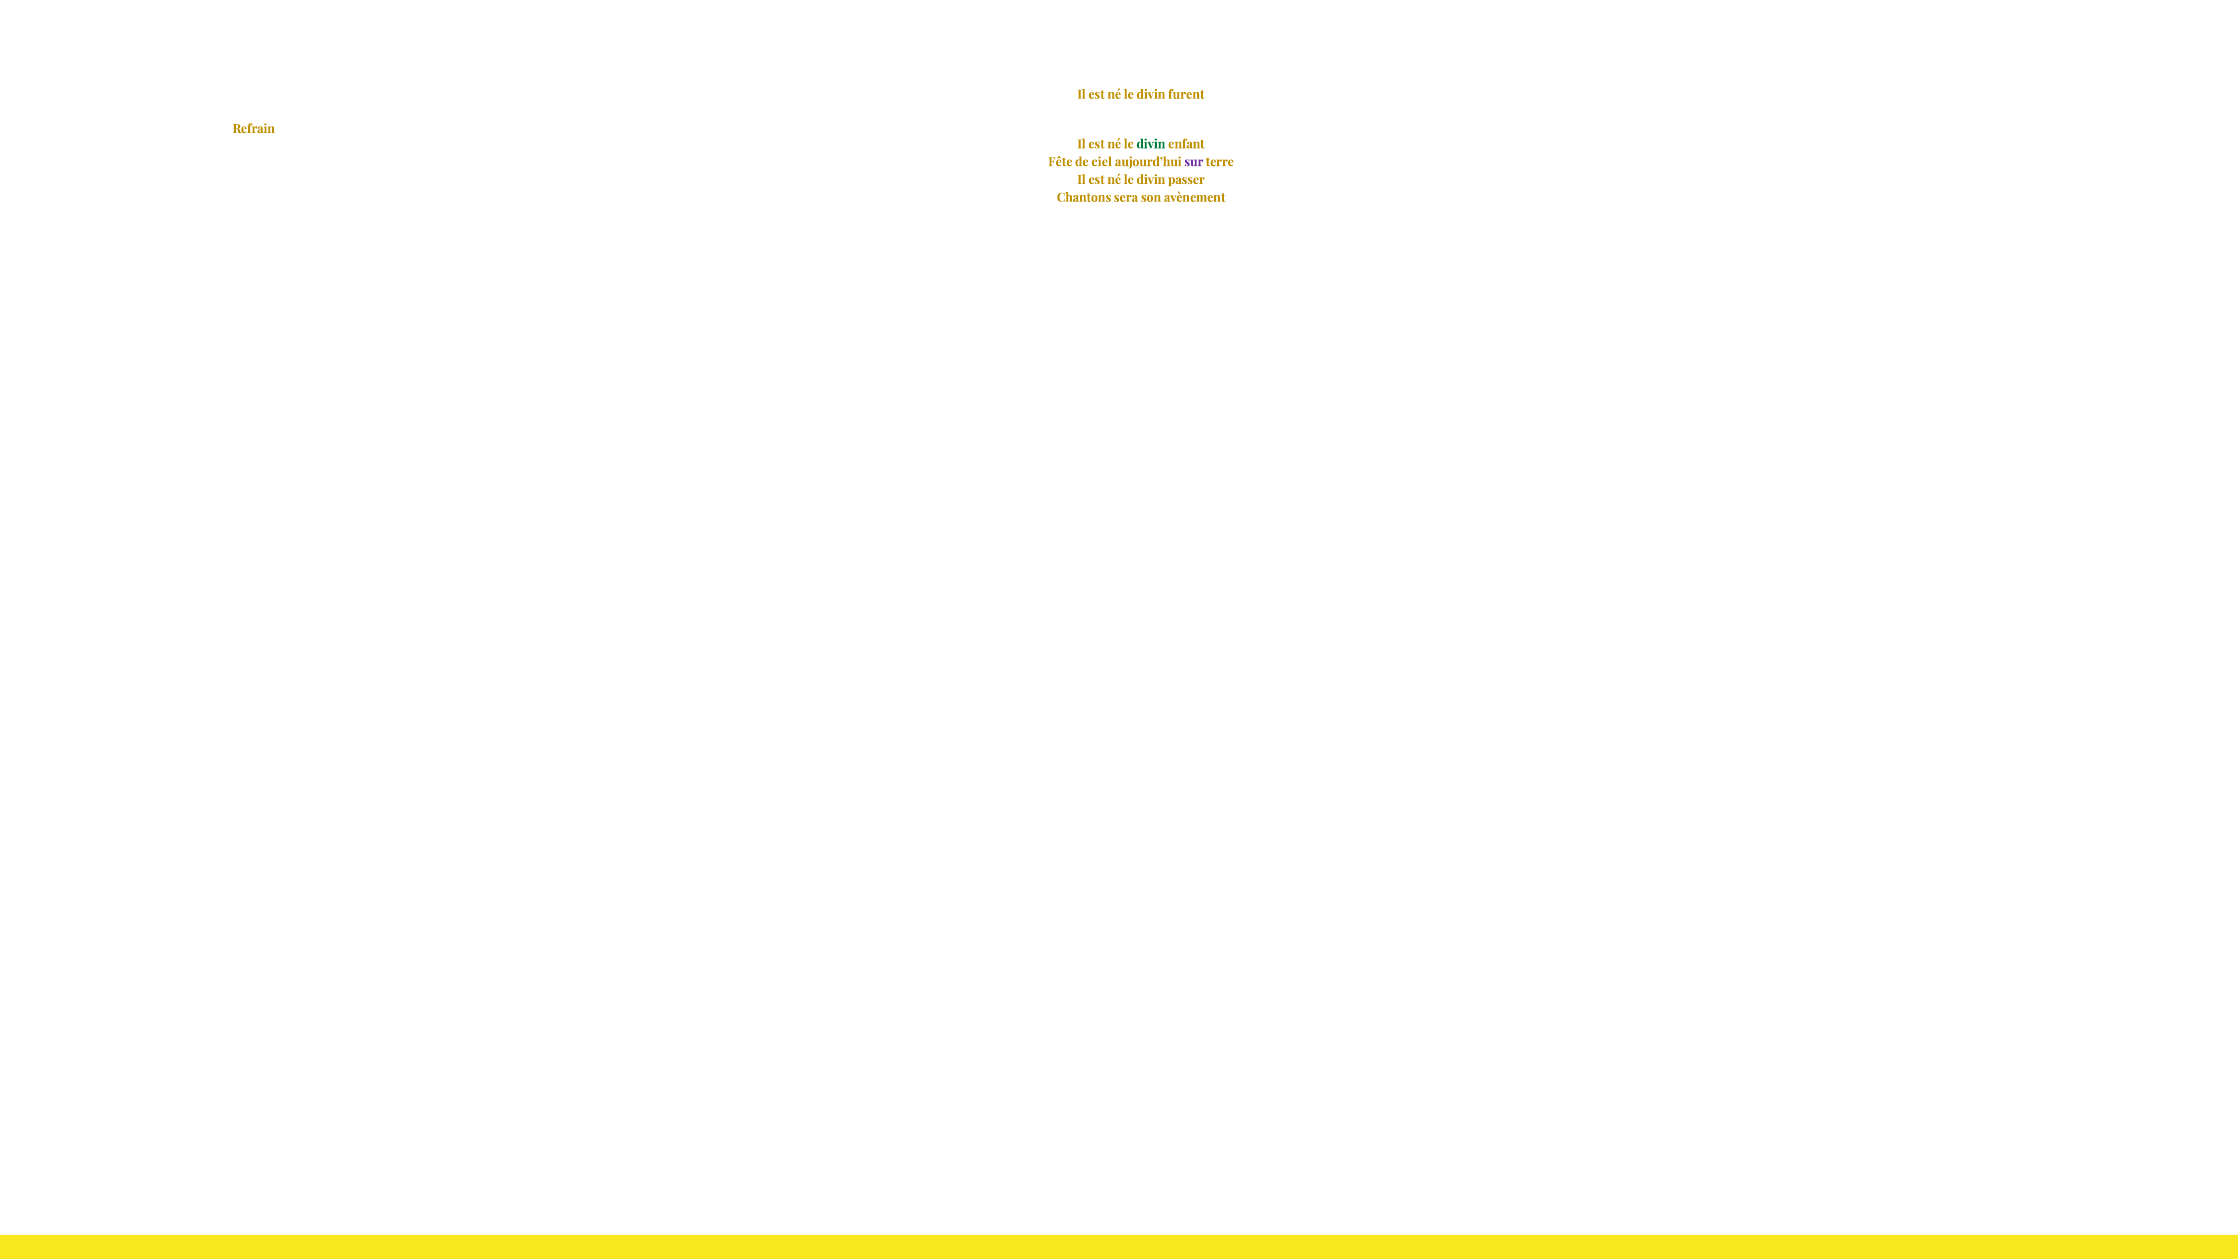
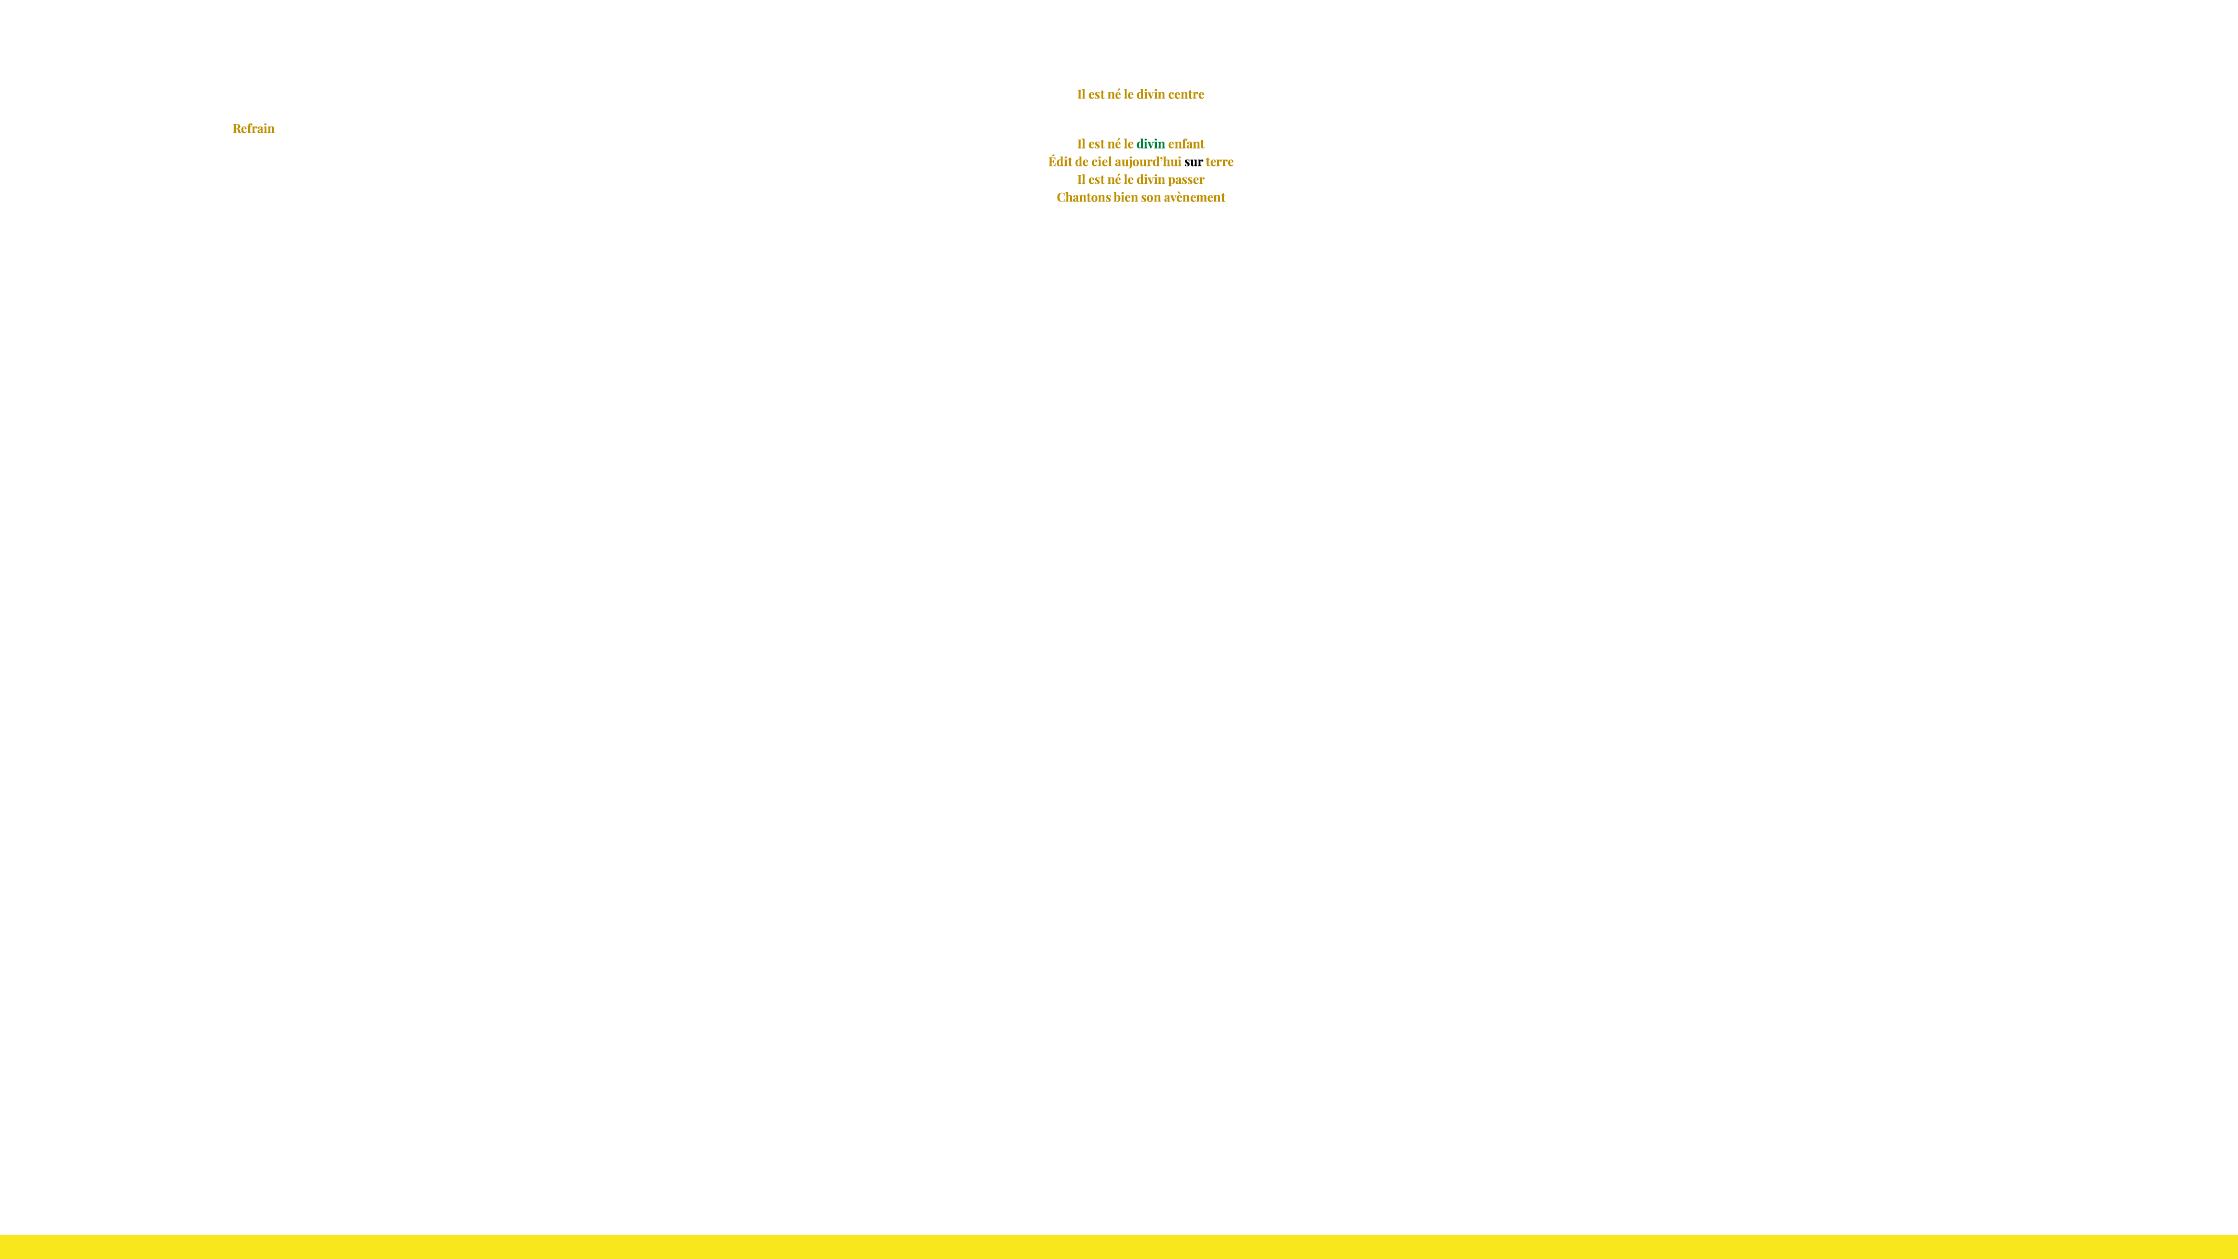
furent: furent -> centre (1186, 95)
Fête: Fête -> Édit (1060, 162)
sur colour: purple -> black (1194, 162)
sera: sera -> bien (1126, 198)
